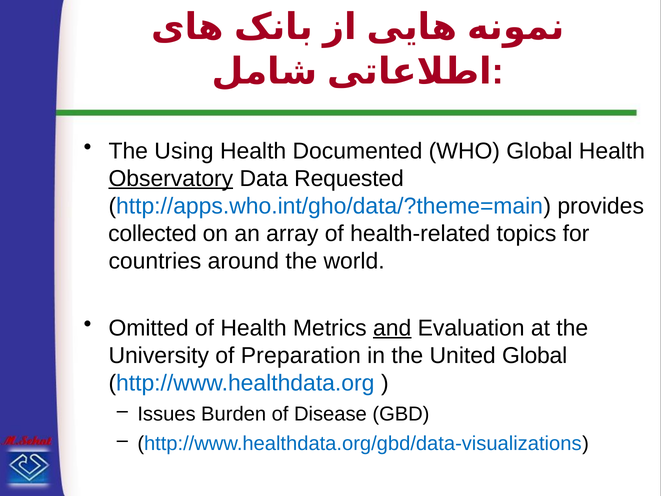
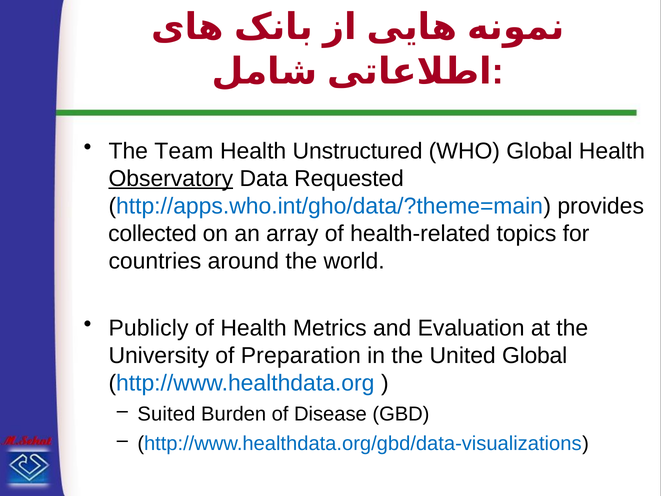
Using: Using -> Team (184, 151)
Documented: Documented -> Unstructured (358, 151)
Omitted: Omitted -> Publicly (149, 328)
and underline: present -> none (392, 328)
Issues: Issues -> Suited (166, 414)
